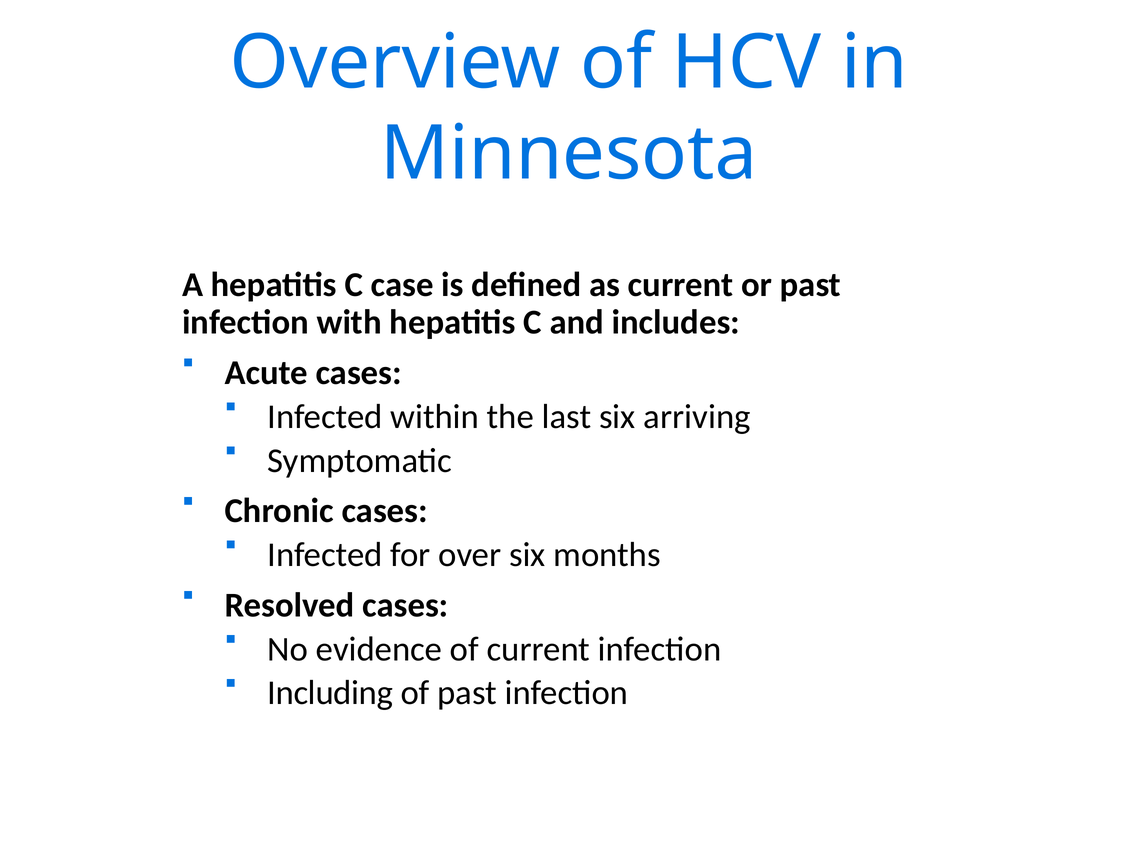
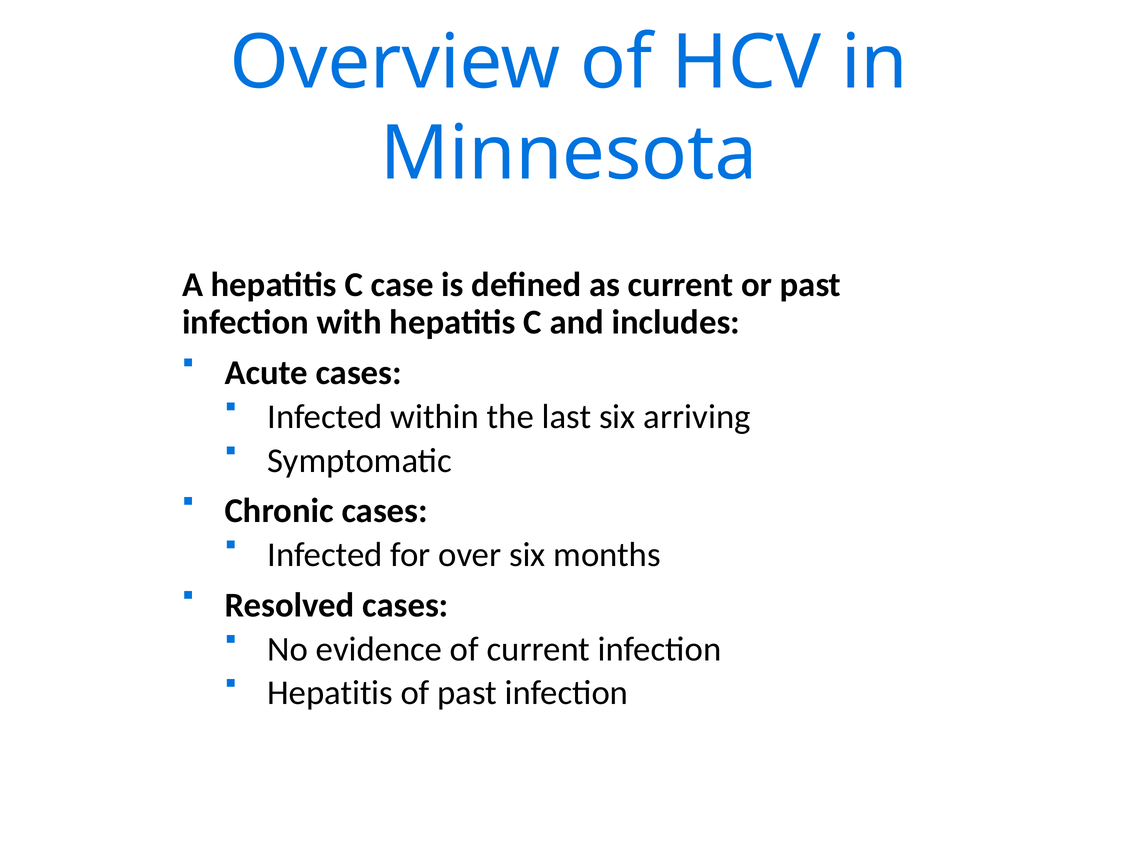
Including: Including -> Hepatitis (330, 693)
